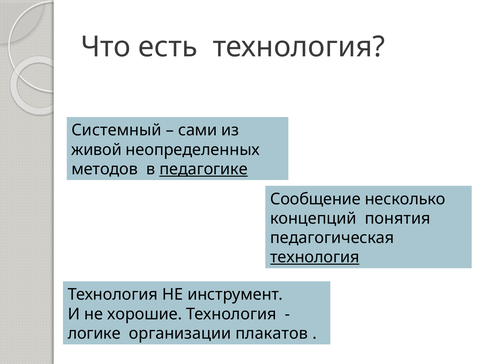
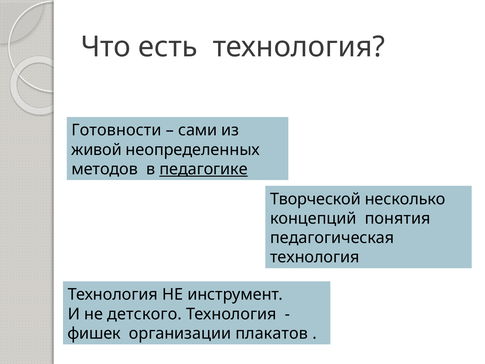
Системный: Системный -> Готовности (117, 130)
Сообщение: Сообщение -> Творческой (315, 199)
технология underline: present -> none (315, 257)
хорошие: хорошие -> детского (145, 314)
логике: логике -> фишек (94, 333)
